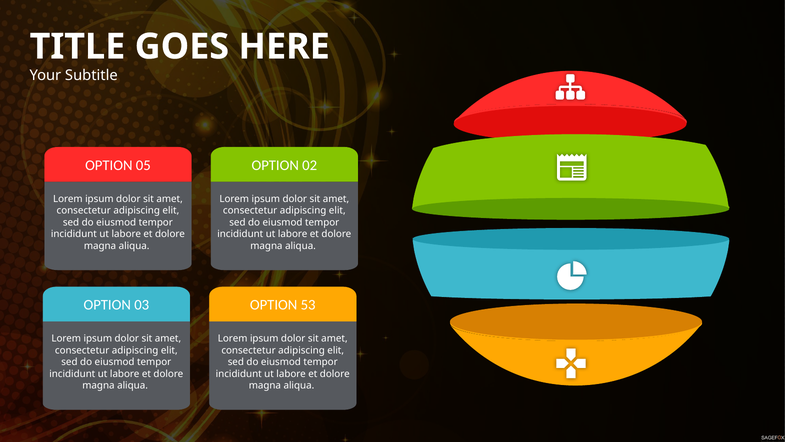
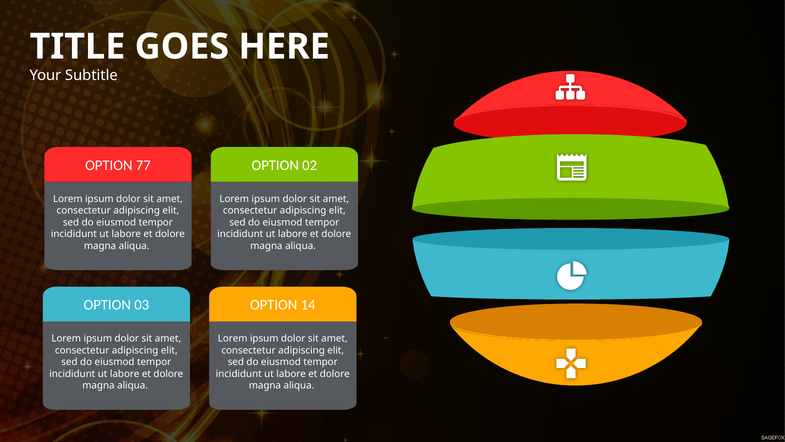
05: 05 -> 77 (143, 165)
53: 53 -> 14 (308, 305)
